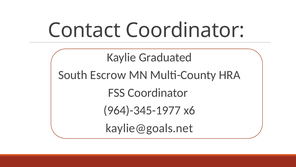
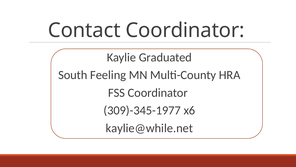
Escrow: Escrow -> Feeling (108, 75)
964)-345-1977: 964)-345-1977 -> 309)-345-1977 (142, 110)
kaylie@goals.net: kaylie@goals.net -> kaylie@while.net (149, 128)
